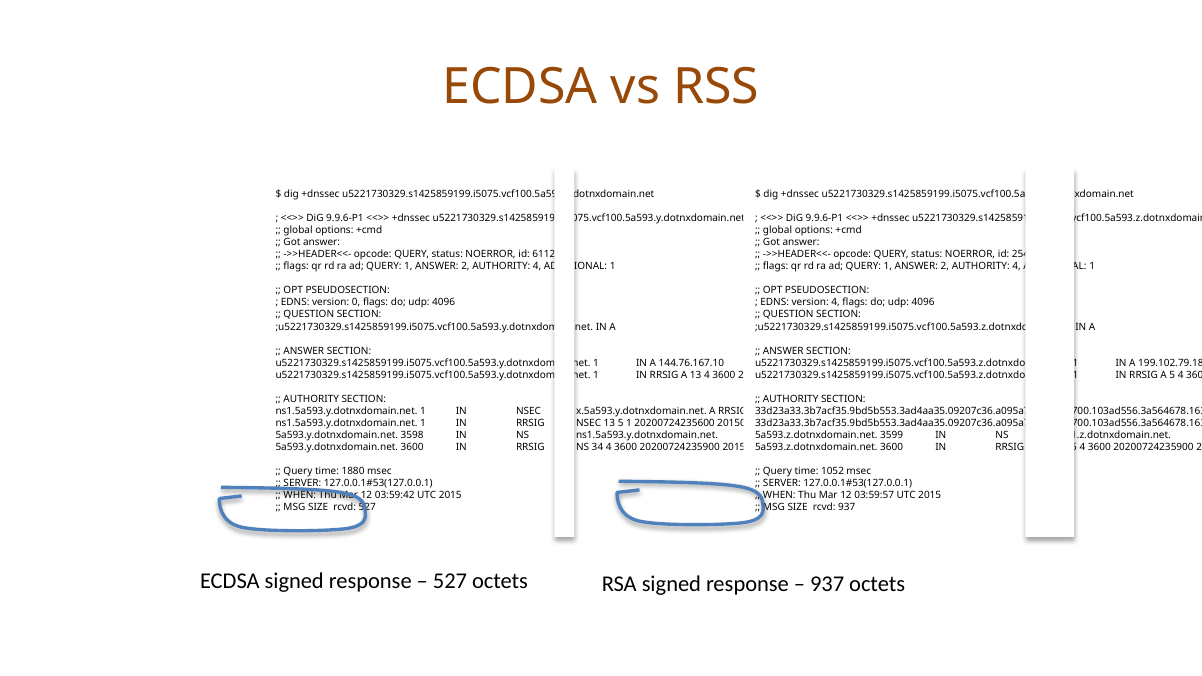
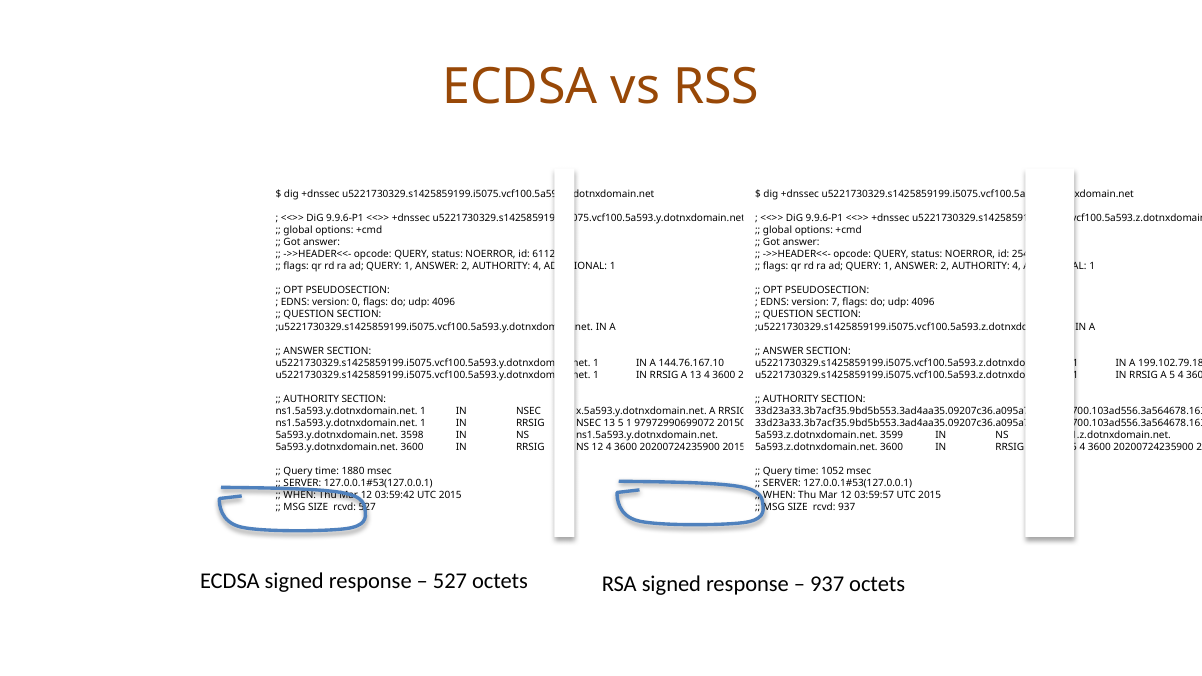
version 4: 4 -> 7 (836, 303)
20200724235600: 20200724235600 -> 97972990699072 (675, 423)
34: 34 -> 12 (598, 447)
